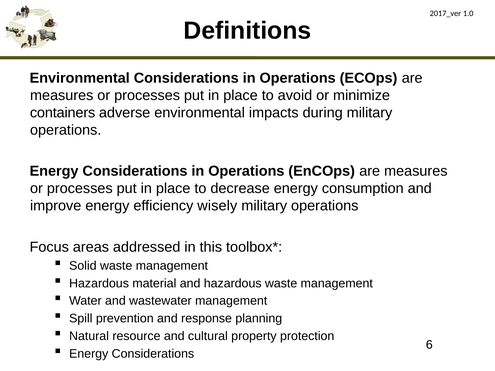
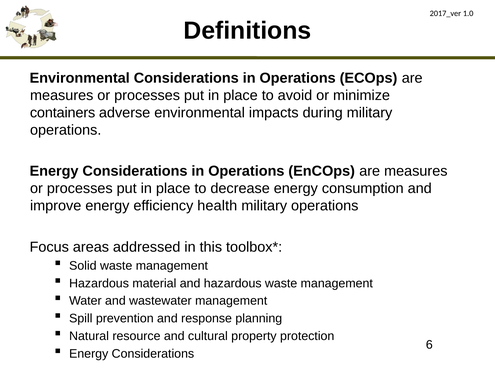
wisely: wisely -> health (217, 206)
